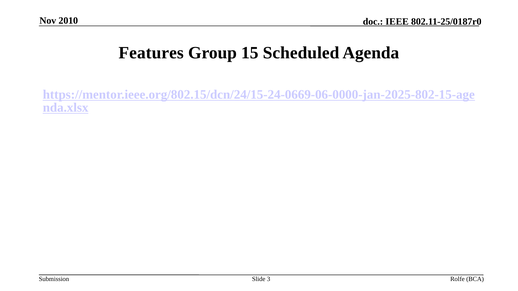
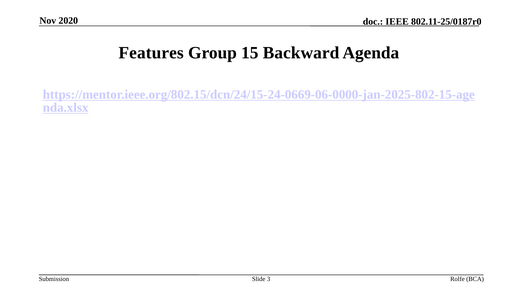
2010: 2010 -> 2020 (68, 21)
Scheduled: Scheduled -> Backward (301, 53)
